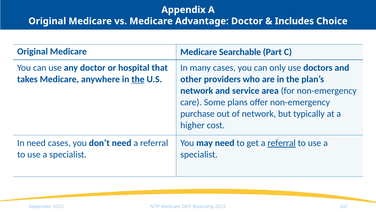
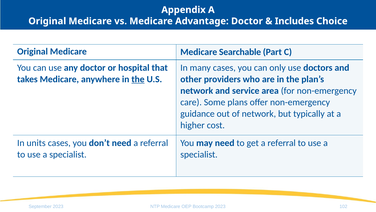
purchase: purchase -> guidance (197, 113)
In need: need -> units (36, 143)
referral underline: present -> none (282, 143)
